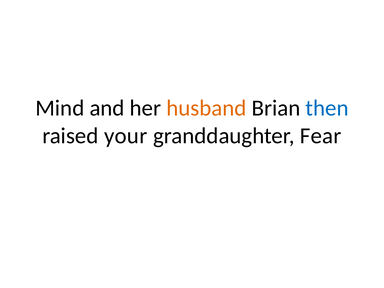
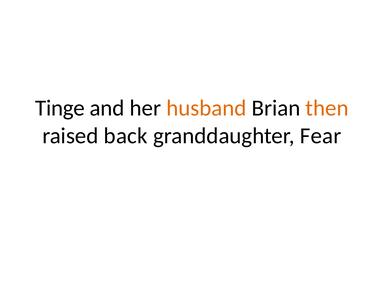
Mind: Mind -> Tinge (60, 108)
then colour: blue -> orange (327, 108)
your: your -> back (126, 136)
